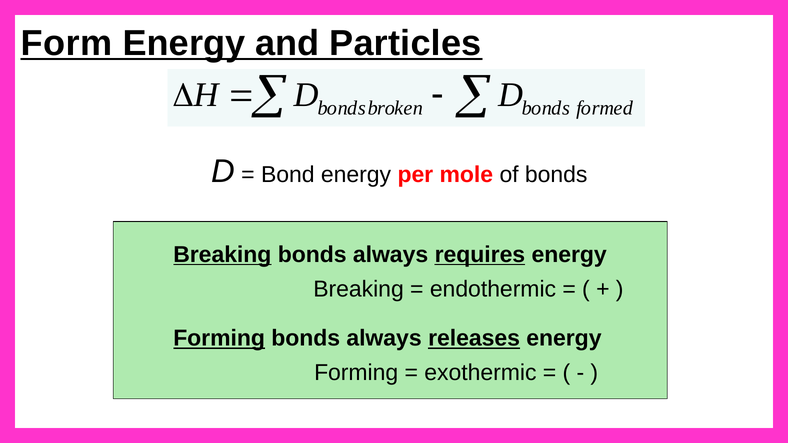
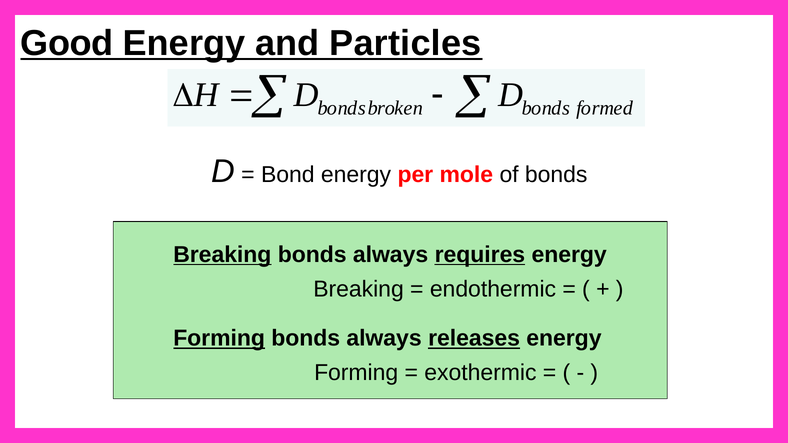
Form: Form -> Good (67, 43)
